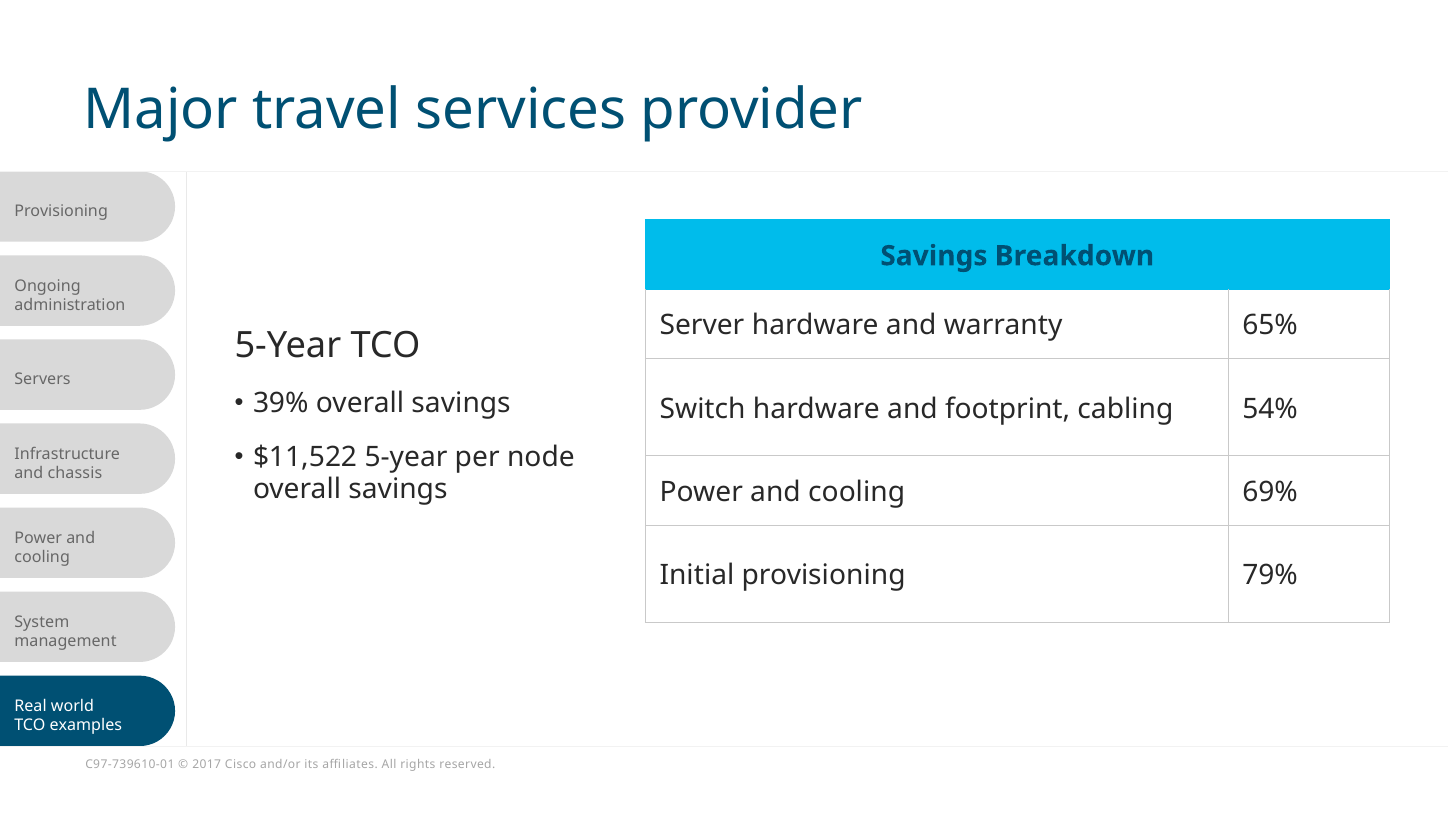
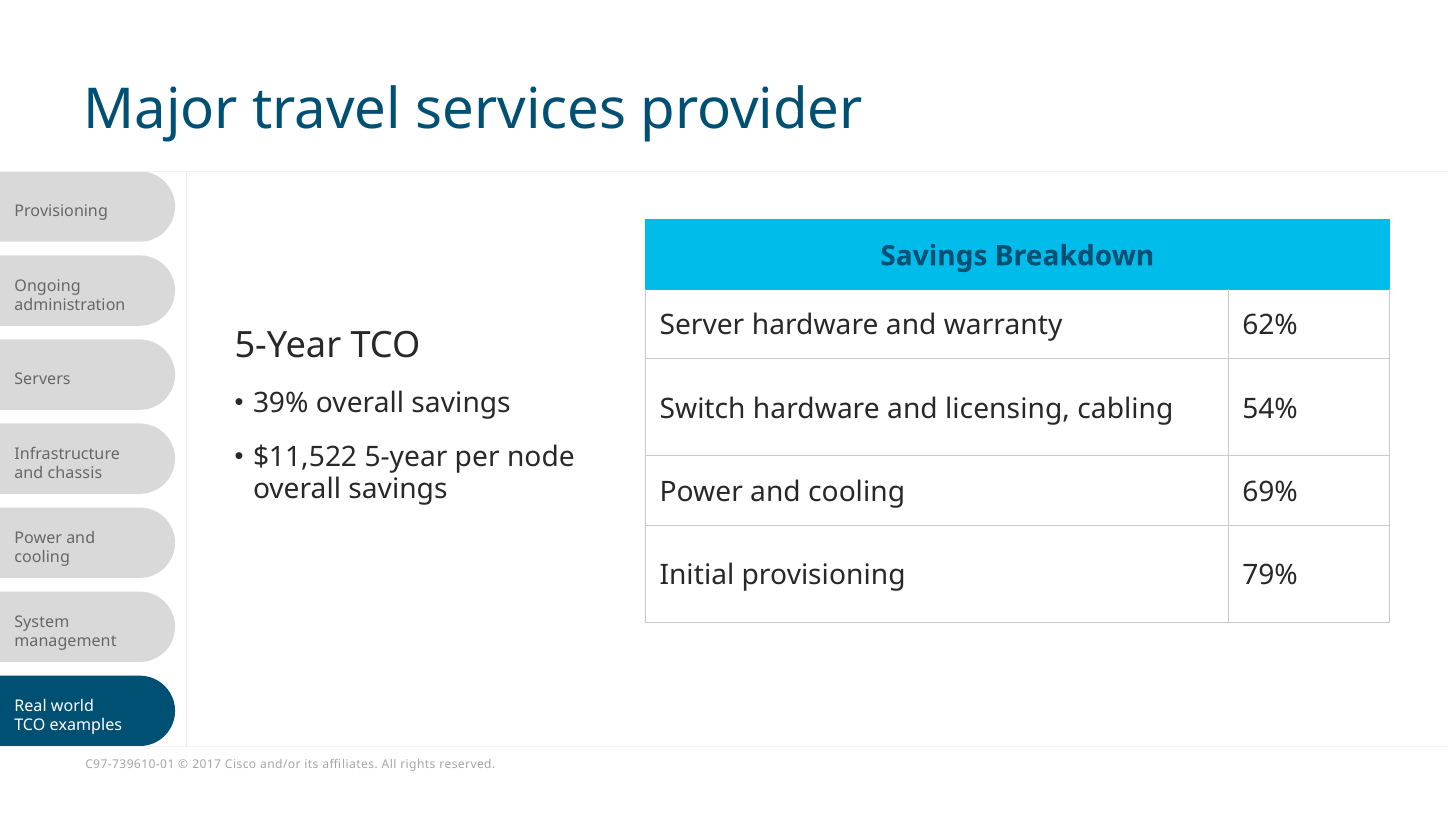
65%: 65% -> 62% (1270, 325)
footprint: footprint -> licensing (1008, 409)
